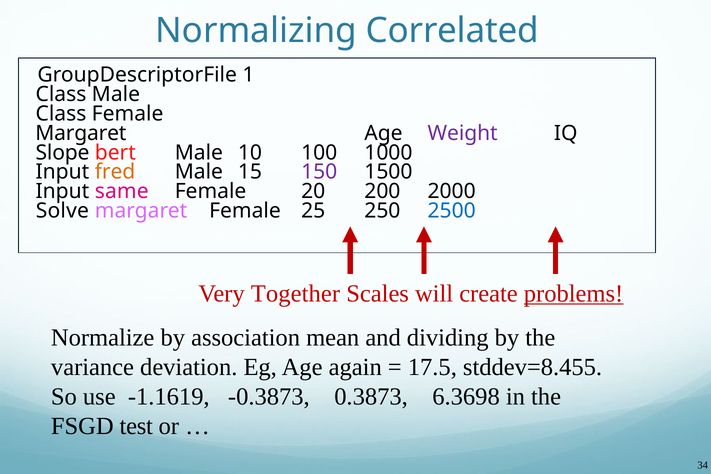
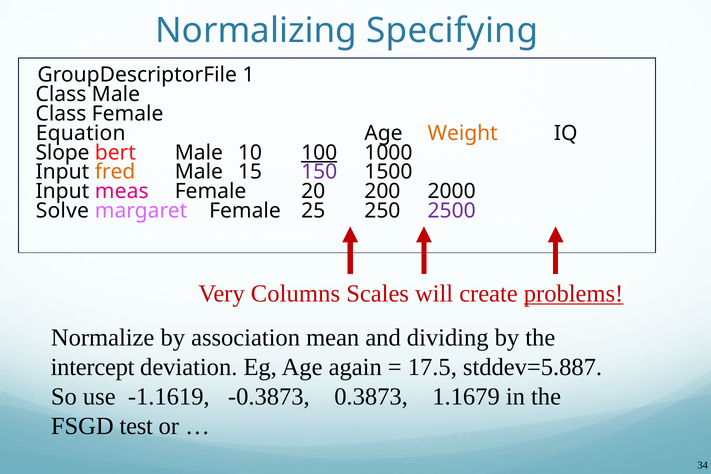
Correlated: Correlated -> Specifying (452, 31)
Margaret: Margaret -> Equation (81, 133)
Weight colour: purple -> orange (463, 133)
100 underline: none -> present (319, 153)
same: same -> meas (122, 191)
2500 colour: blue -> purple (452, 211)
Together: Together -> Columns (295, 293)
variance: variance -> intercept (93, 367)
stddev=8.455: stddev=8.455 -> stddev=5.887 (533, 367)
6.3698: 6.3698 -> 1.1679 (466, 396)
